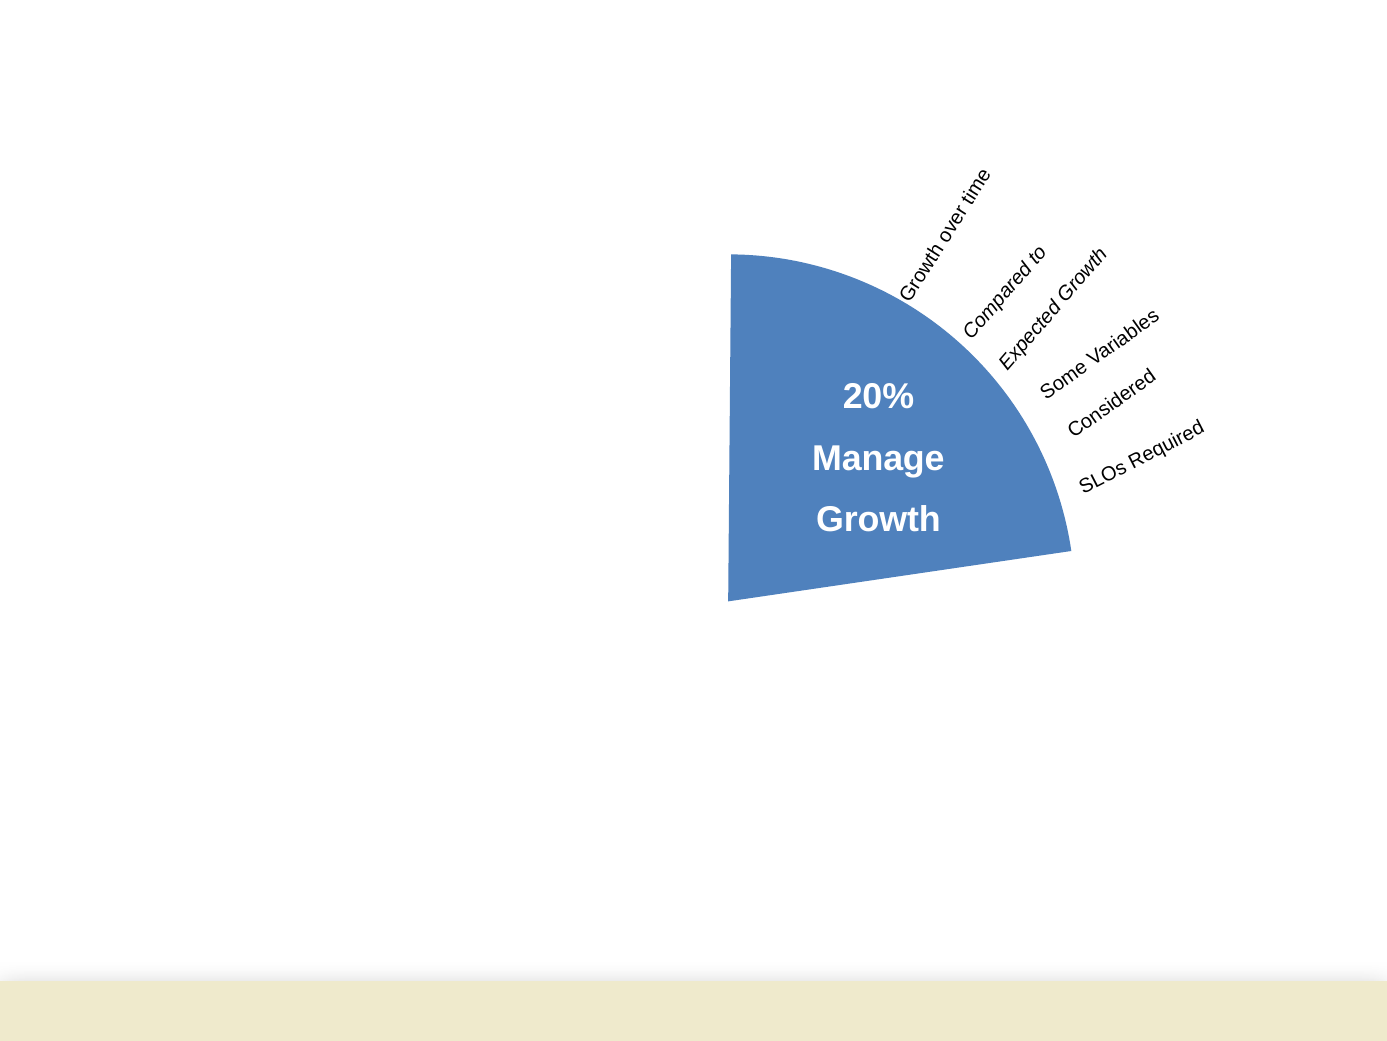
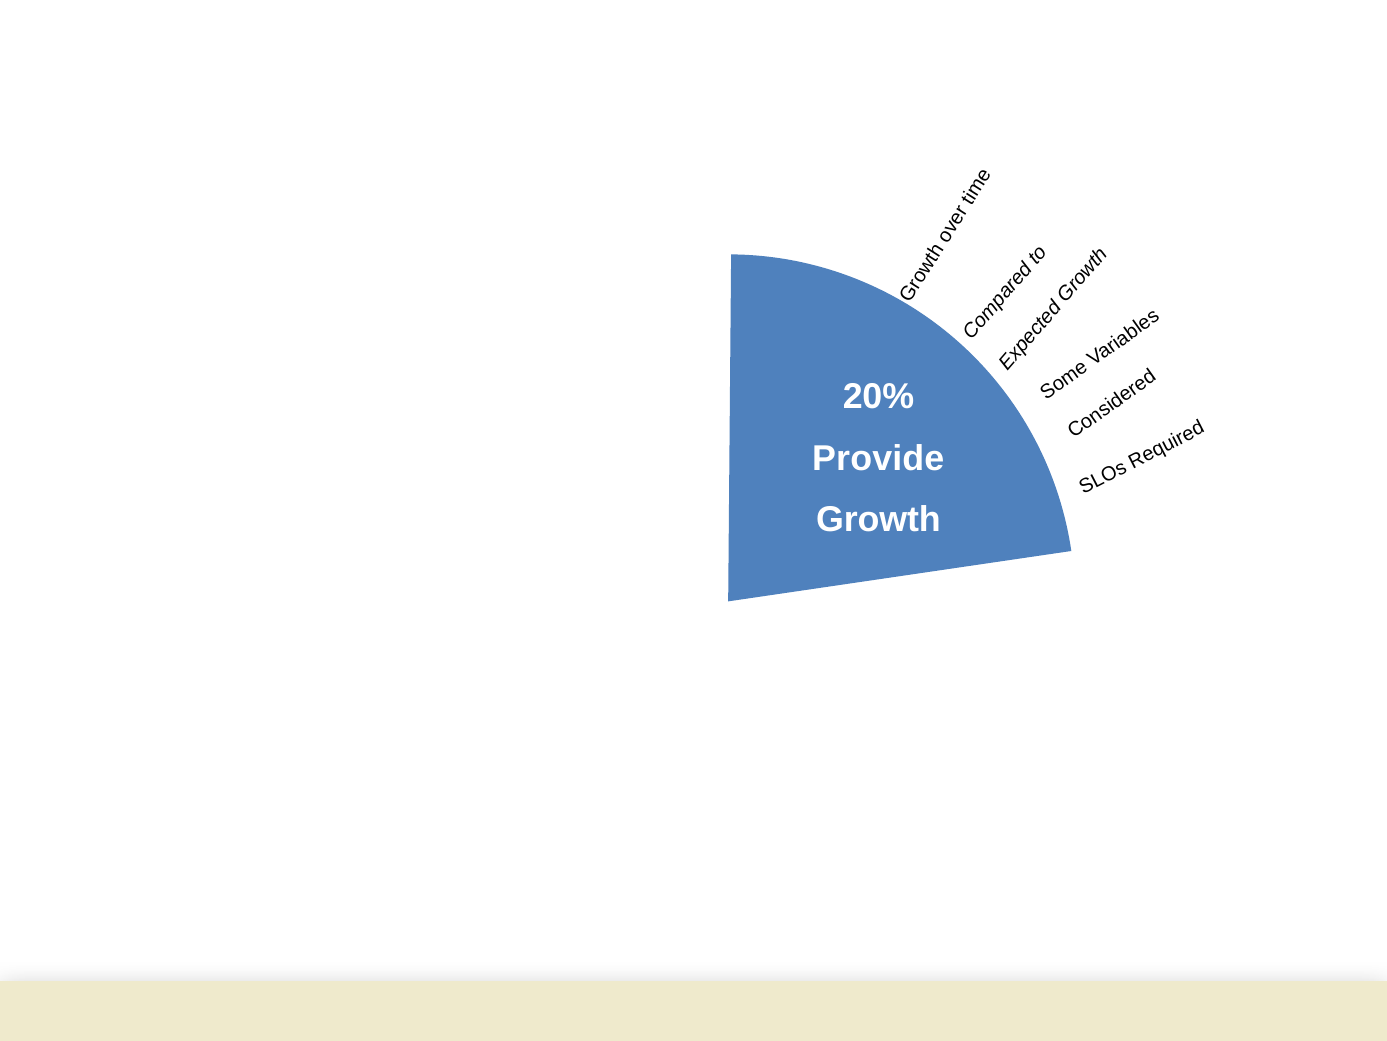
Manage: Manage -> Provide (878, 458)
